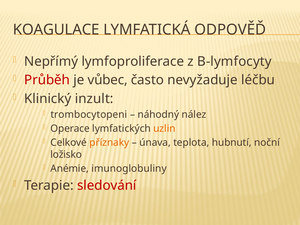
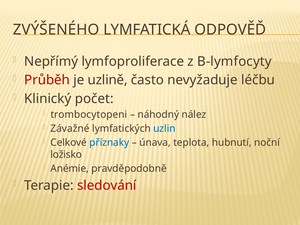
KOAGULACE: KOAGULACE -> ZVÝŠENÉHO (56, 30)
vůbec: vůbec -> uzlině (108, 80)
inzult: inzult -> počet (94, 99)
Operace: Operace -> Závažné (70, 129)
uzlin colour: orange -> blue (164, 129)
příznaky colour: orange -> blue (109, 143)
imunoglobuliny: imunoglobuliny -> pravděpodobně (129, 169)
